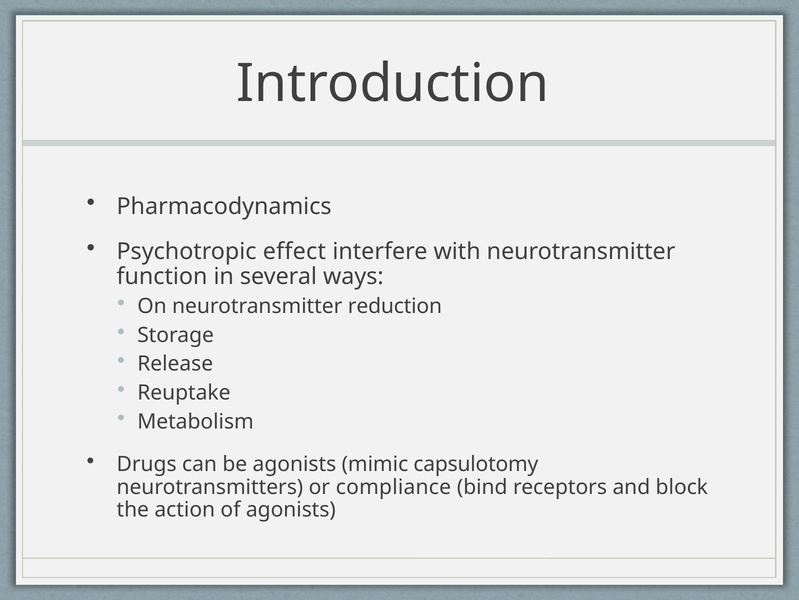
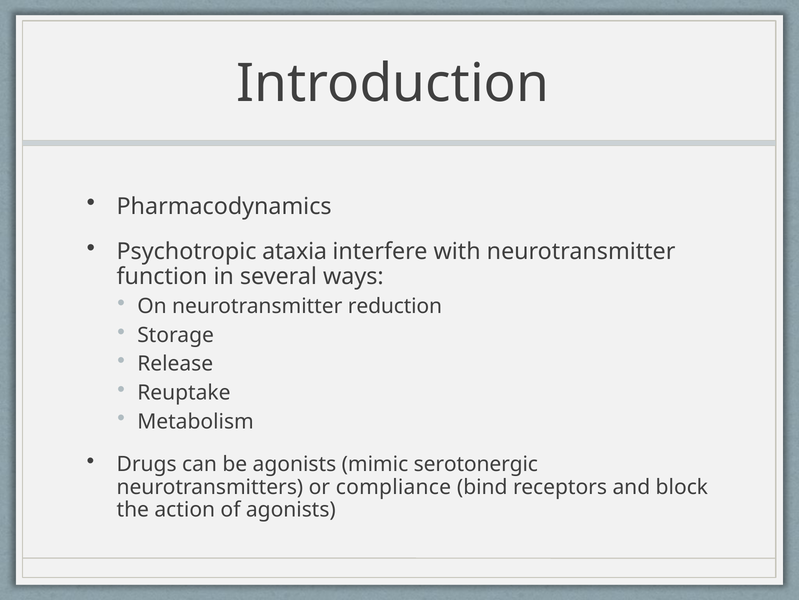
effect: effect -> ataxia (295, 251)
capsulotomy: capsulotomy -> serotonergic (476, 464)
